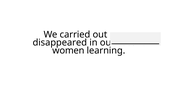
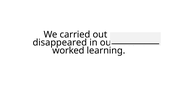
women: women -> worked (68, 51)
